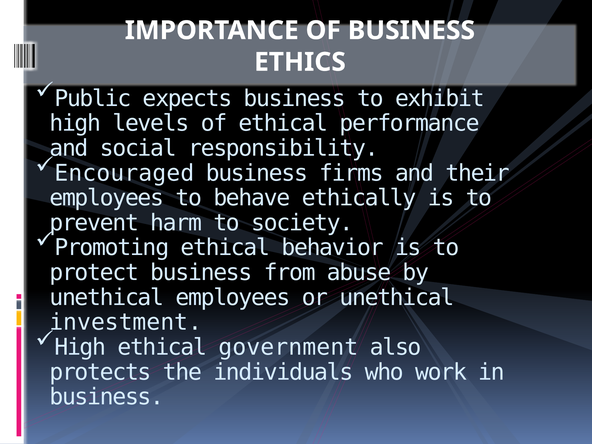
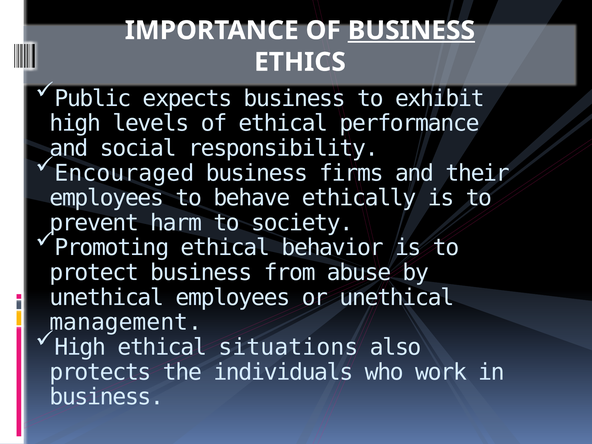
BUSINESS underline: none -> present (411, 30)
investment: investment -> management (126, 322)
government: government -> situations (288, 347)
